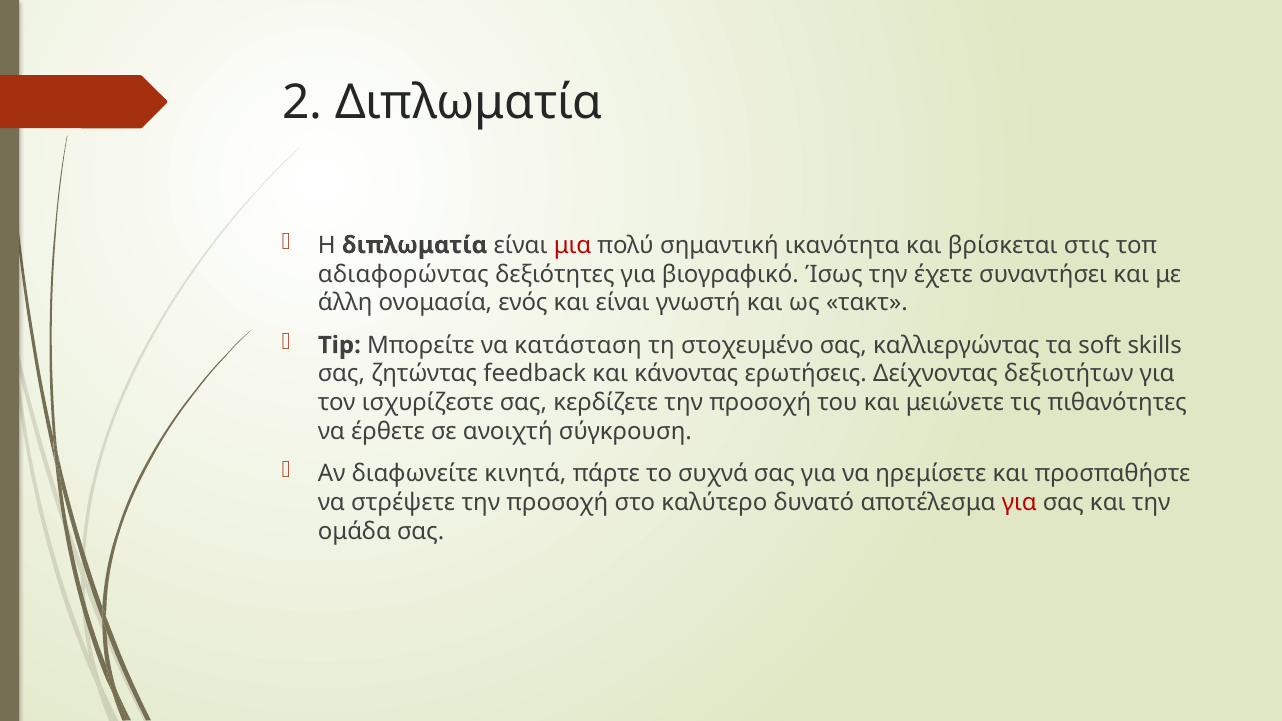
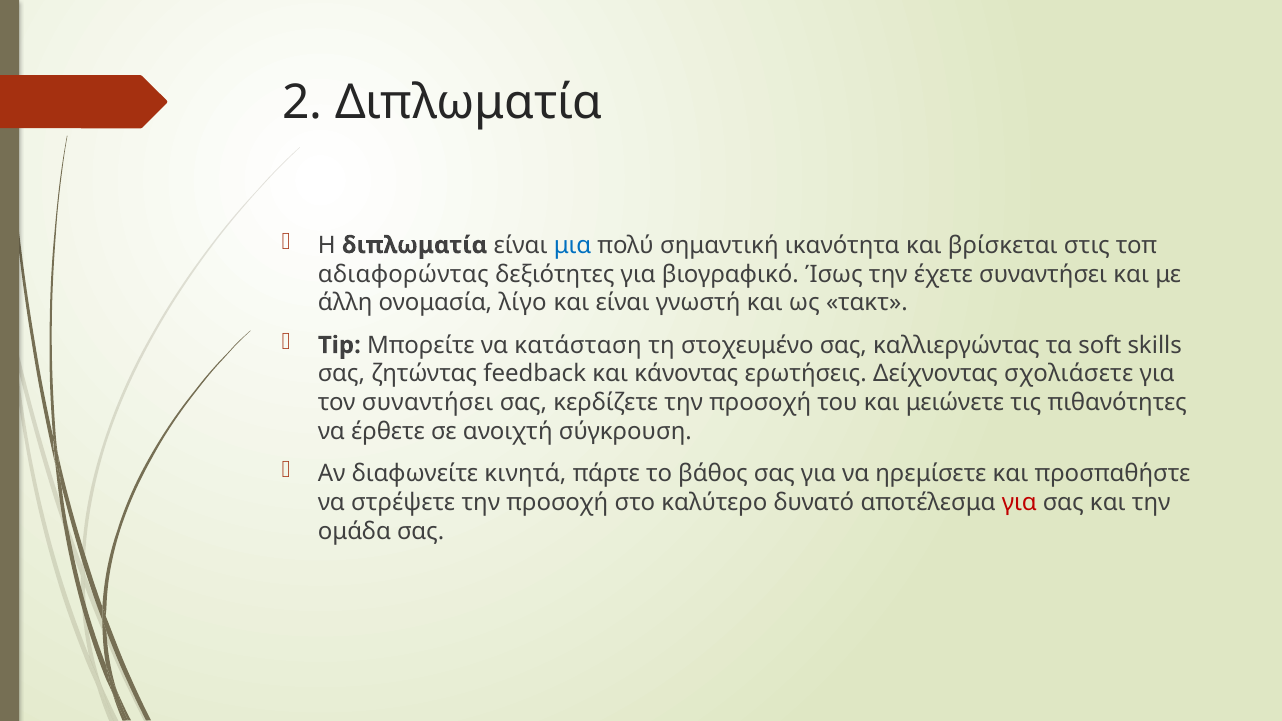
μια colour: red -> blue (573, 245)
ενός: ενός -> λίγο (523, 303)
δεξιοτήτων: δεξιοτήτων -> σχολιάσετε (1069, 374)
τον ισχυρίζεστε: ισχυρίζεστε -> συναντήσει (428, 403)
συχνά: συχνά -> βάθος (713, 474)
